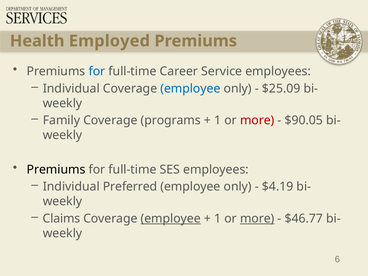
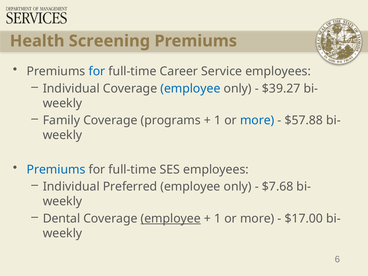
Employed: Employed -> Screening (109, 41)
$25.09: $25.09 -> $39.27 (281, 89)
more colour: red -> blue (257, 120)
$90.05: $90.05 -> $57.88 (304, 120)
Premiums colour: black -> blue (56, 170)
$4.19: $4.19 -> $7.68 (278, 187)
Claims: Claims -> Dental (61, 219)
more underline: present -> none (257, 219)
$46.77: $46.77 -> $17.00 (304, 219)
